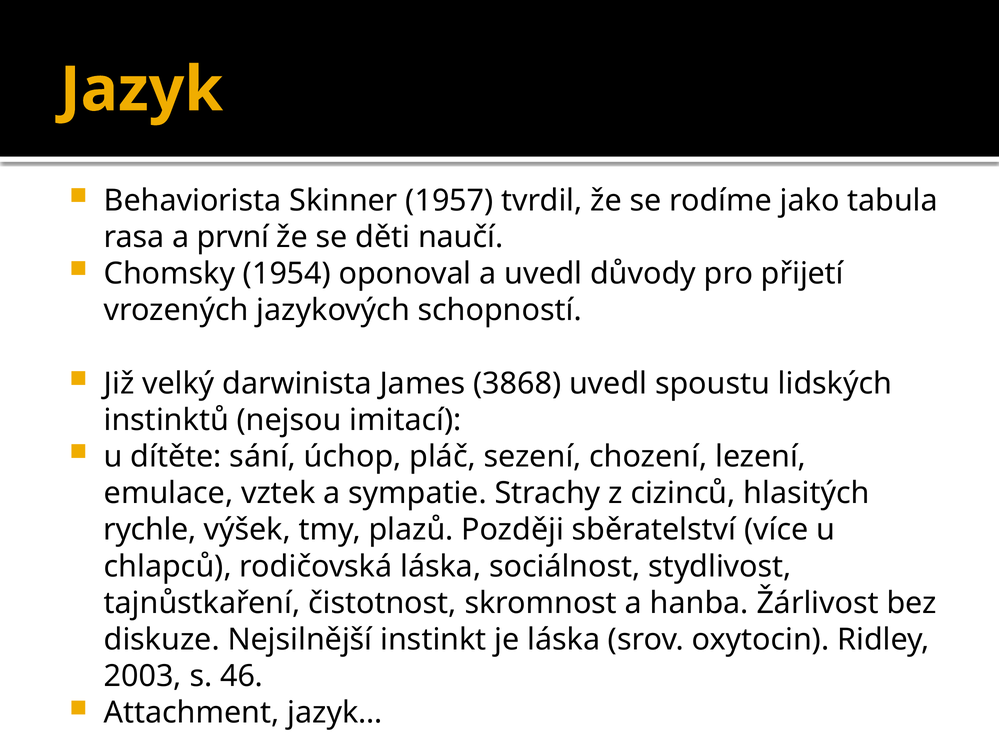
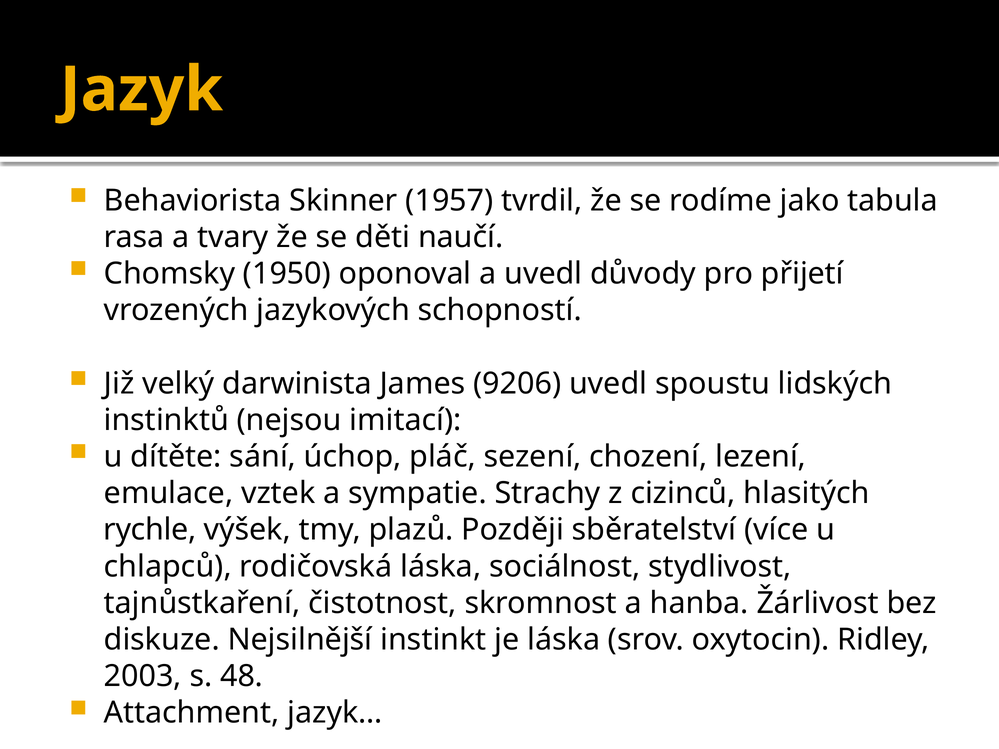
první: první -> tvary (233, 237)
1954: 1954 -> 1950 (287, 274)
3868: 3868 -> 9206 (517, 384)
46: 46 -> 48 (242, 677)
